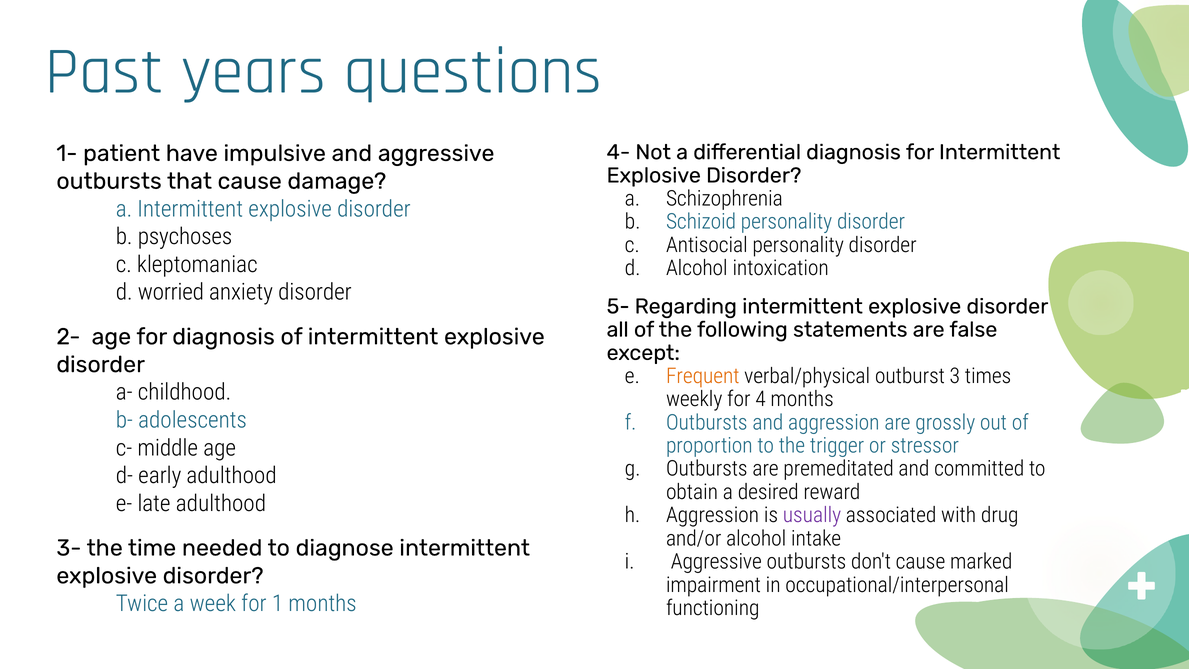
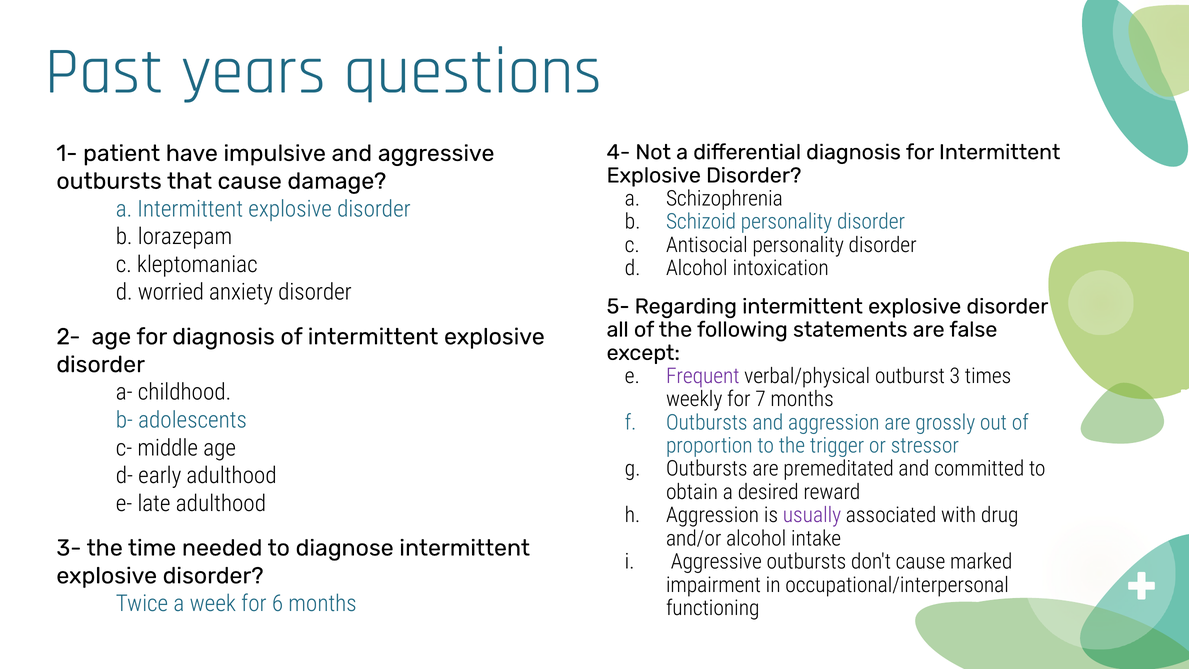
psychoses: psychoses -> lorazepam (185, 237)
Frequent colour: orange -> purple (703, 376)
4: 4 -> 7 (761, 399)
1: 1 -> 6 (277, 603)
